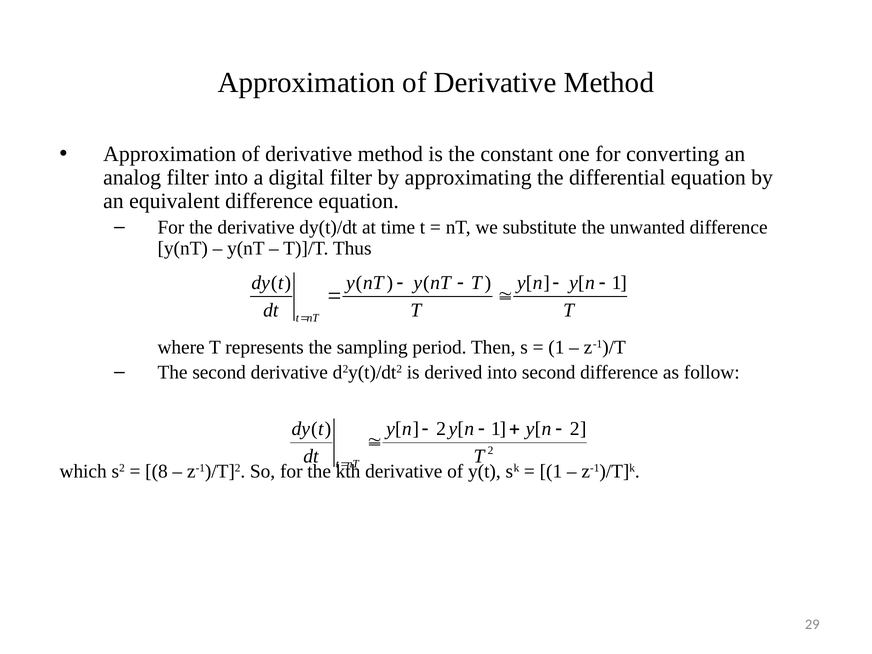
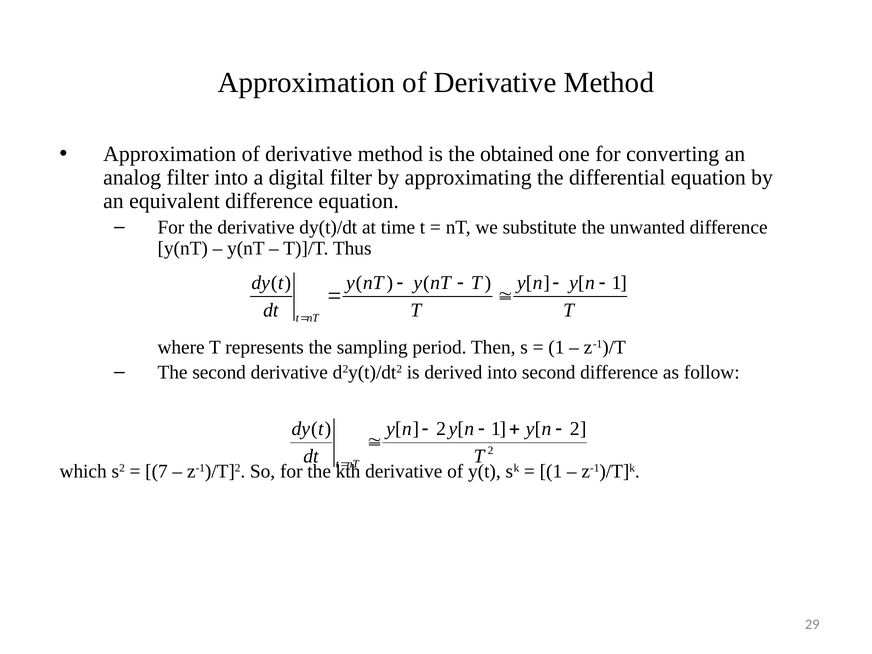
constant: constant -> obtained (517, 154)
8: 8 -> 7 (157, 471)
